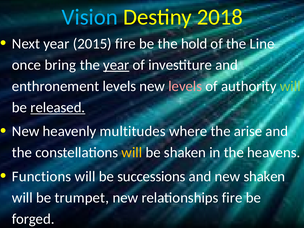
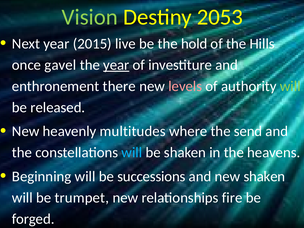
Vision colour: light blue -> light green (90, 17)
2018: 2018 -> 2053 (220, 17)
2015 fire: fire -> live (125, 44)
Line: Line -> Hills (262, 44)
bring: bring -> gavel (60, 65)
enthronement levels: levels -> there (119, 86)
released underline: present -> none (58, 107)
arise: arise -> send (248, 131)
will colour: yellow -> light blue (132, 153)
Functions: Functions -> Beginning (42, 176)
